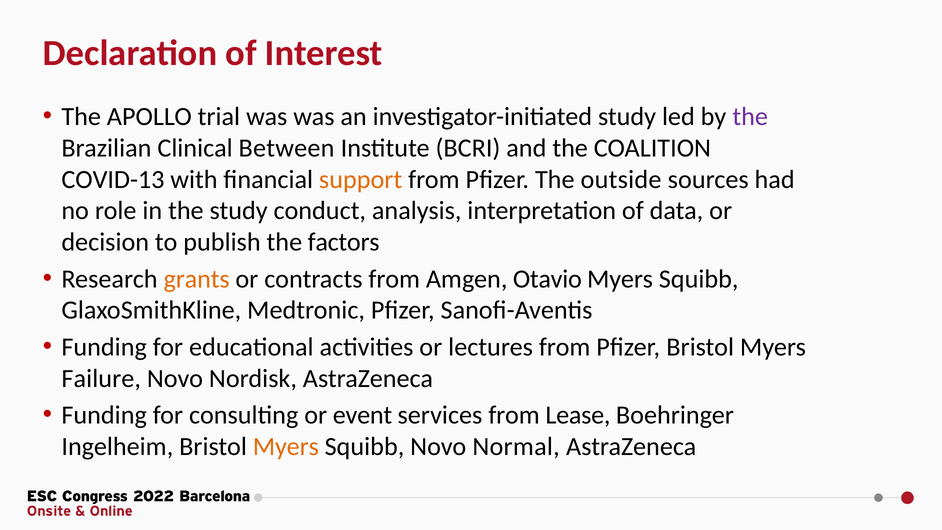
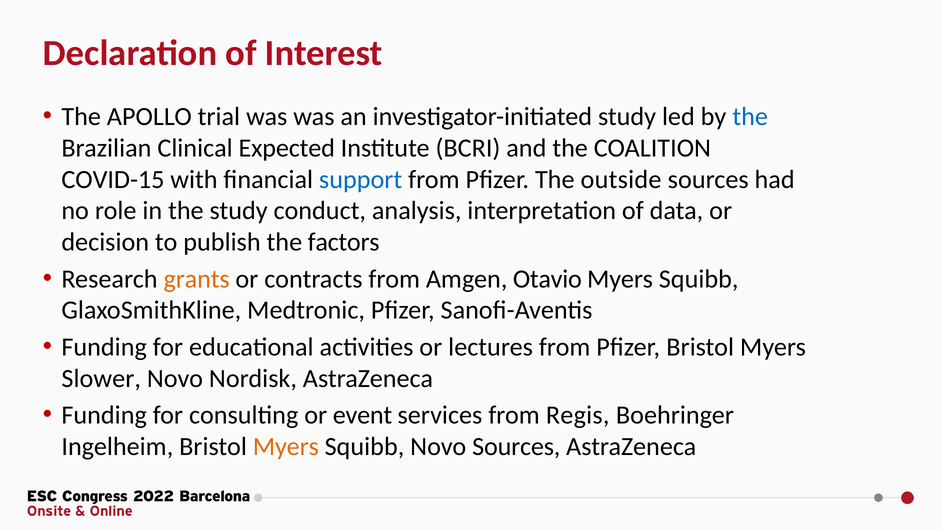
the colour: purple -> blue (750, 117)
Between: Between -> Expected (287, 148)
COVID-13: COVID-13 -> COVID-15 (113, 179)
support colour: orange -> blue (361, 179)
Failure: Failure -> Slower (101, 378)
Lease: Lease -> Regis (578, 415)
Novo Normal: Normal -> Sources (516, 446)
